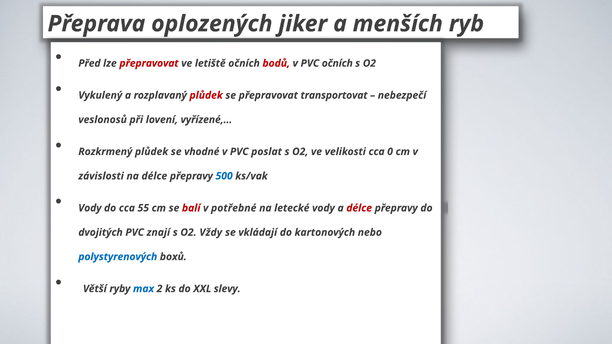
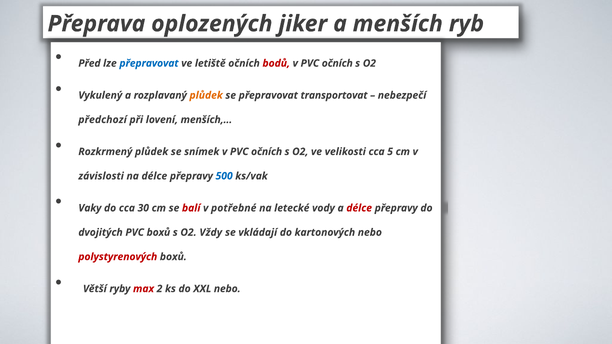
přepravovat colour: red -> blue (149, 63)
plůdek colour: red -> orange (206, 95)
veslonosů: veslonosů -> předchozí (103, 120)
vyřízené,…: vyřízené,… -> menších,… (206, 120)
se vhodné: vhodné -> snímek (202, 152)
poslat: poslat -> očních (267, 152)
0: 0 -> 5 (390, 152)
Vody: Vody -> Vaky (90, 208)
55: 55 -> 30 (143, 208)
PVC znají: znají -> boxů (158, 233)
polystyrenových colour: blue -> red (118, 257)
max colour: blue -> red (144, 289)
XXL slevy: slevy -> nebo (227, 289)
